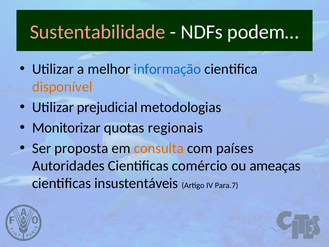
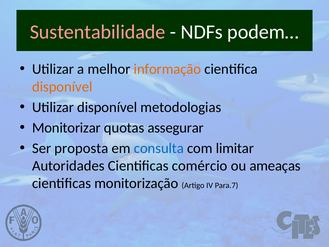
informação colour: blue -> orange (167, 69)
Utilizar prejudicial: prejudicial -> disponível (107, 107)
regionais: regionais -> assegurar (176, 128)
consulta colour: orange -> blue (159, 148)
países: países -> limitar (235, 148)
insustentáveis: insustentáveis -> monitorização (136, 183)
